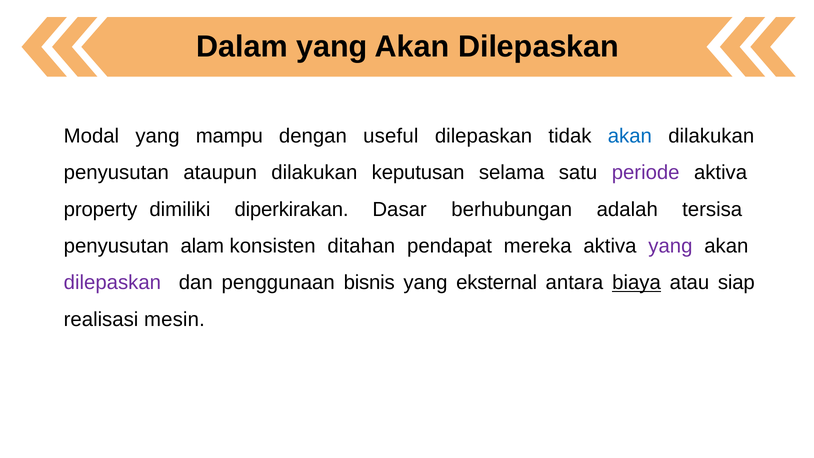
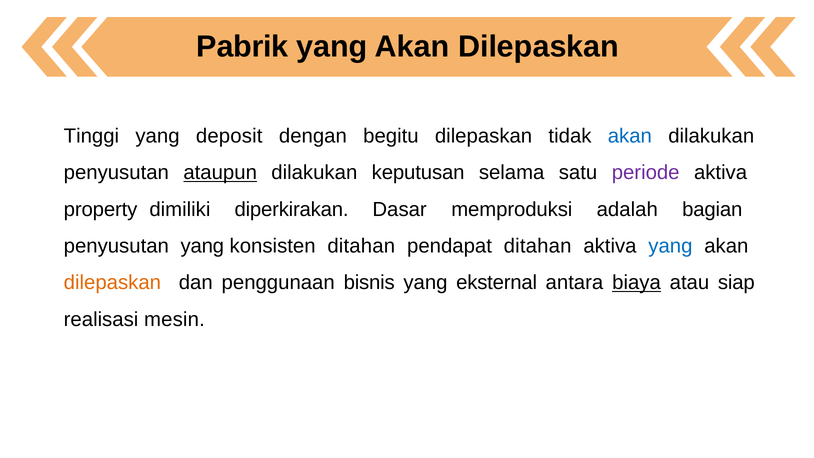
Dalam: Dalam -> Pabrik (242, 47)
Modal: Modal -> Tinggi (91, 136)
mampu: mampu -> deposit (229, 136)
useful: useful -> begitu (391, 136)
ataupun underline: none -> present (220, 173)
berhubungan: berhubungan -> memproduksi (512, 209)
tersisa: tersisa -> bagian (712, 209)
penyusutan alam: alam -> yang (202, 246)
pendapat mereka: mereka -> ditahan (538, 246)
yang colour: purple -> blue (670, 246)
dilepaskan colour: purple -> orange (112, 283)
